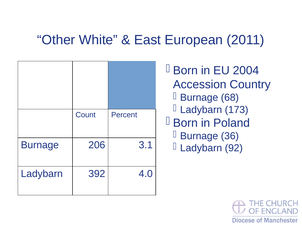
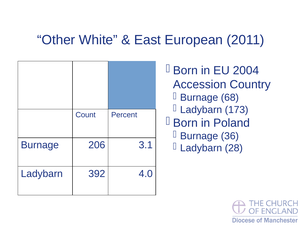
92: 92 -> 28 (234, 148)
